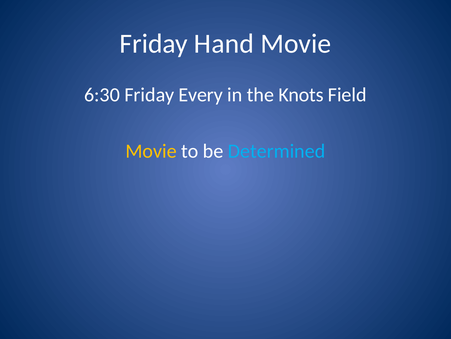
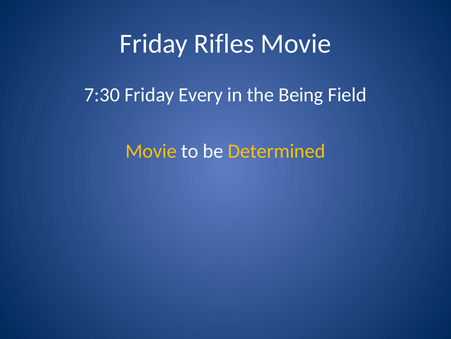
Hand: Hand -> Rifles (224, 44)
6:30: 6:30 -> 7:30 (102, 95)
Knots: Knots -> Being (301, 95)
Determined colour: light blue -> yellow (277, 151)
